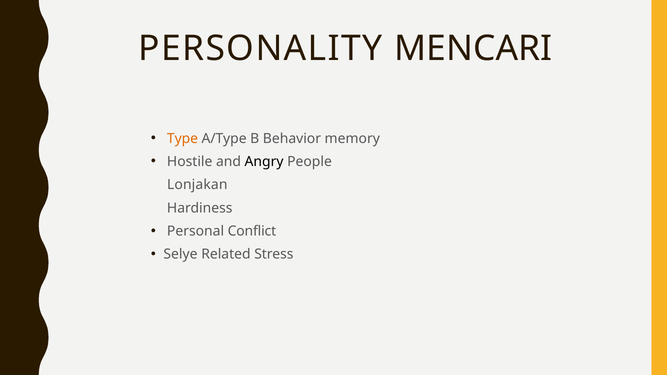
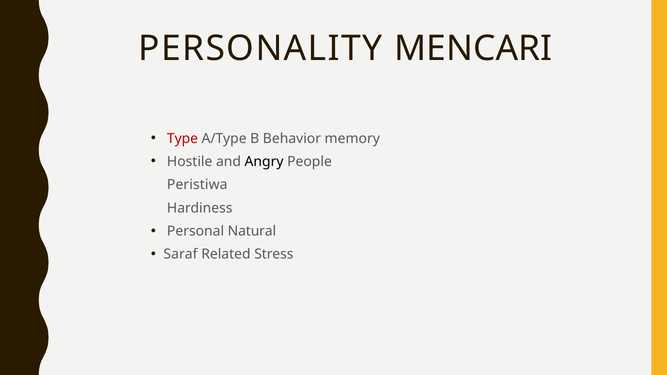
Type colour: orange -> red (182, 139)
Lonjakan: Lonjakan -> Peristiwa (197, 185)
Conflict: Conflict -> Natural (252, 231)
Selye: Selye -> Saraf (180, 255)
